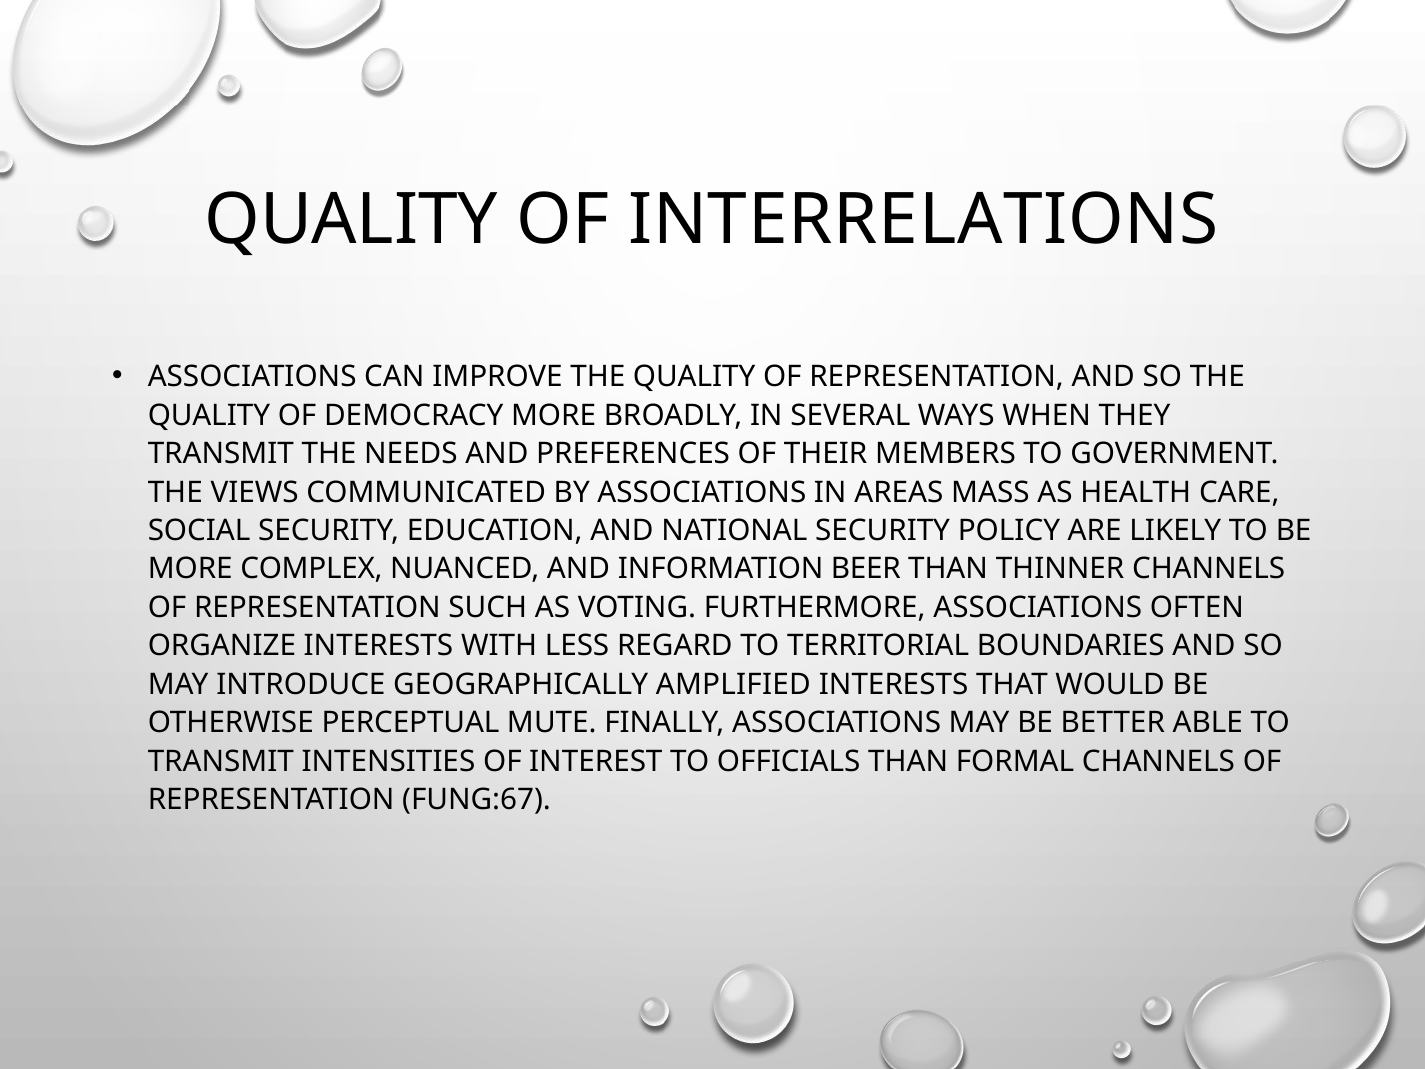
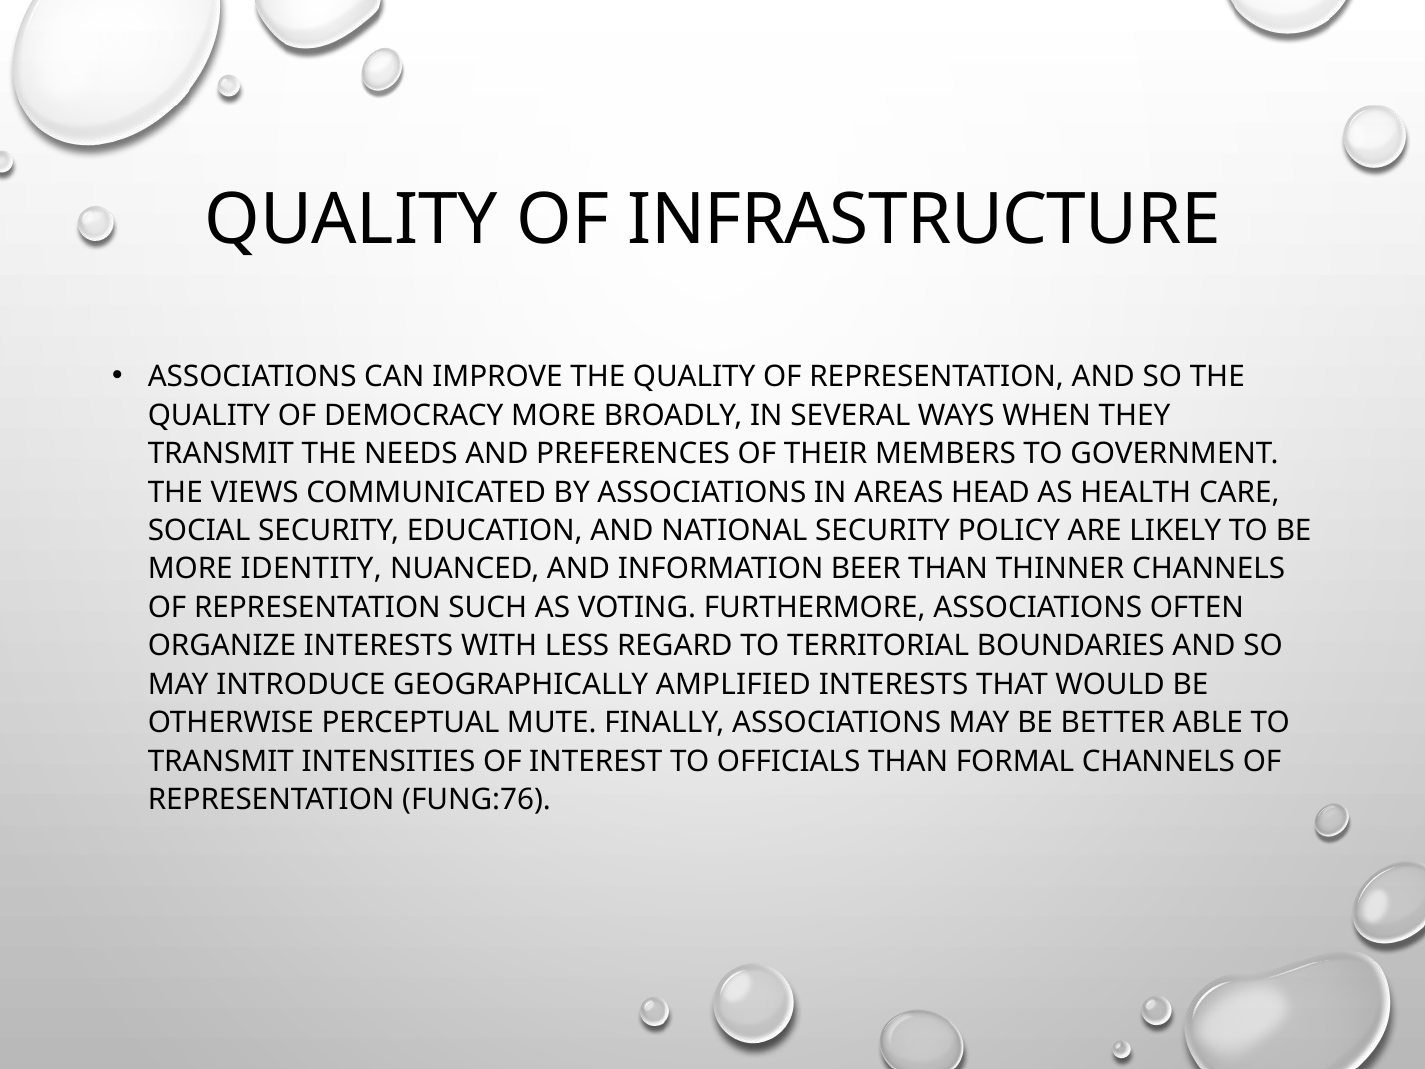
INTERRELATIONS: INTERRELATIONS -> INFRASTRUCTURE (924, 220)
MASS: MASS -> HEAD (990, 492)
COMPLEX: COMPLEX -> IDENTITY (311, 569)
FUNG:67: FUNG:67 -> FUNG:76 (477, 800)
